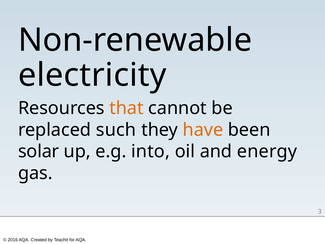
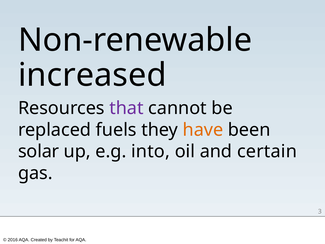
electricity: electricity -> increased (92, 75)
that colour: orange -> purple (126, 108)
such: such -> fuels (116, 130)
energy: energy -> certain (267, 151)
